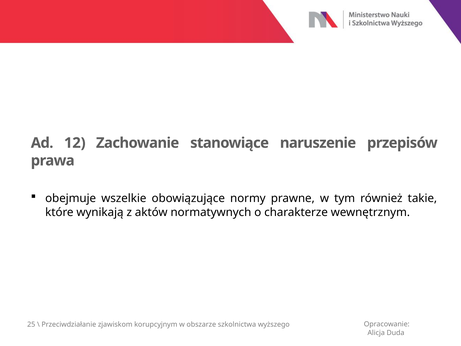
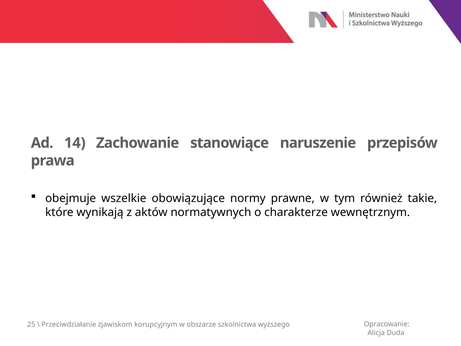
12: 12 -> 14 (75, 143)
